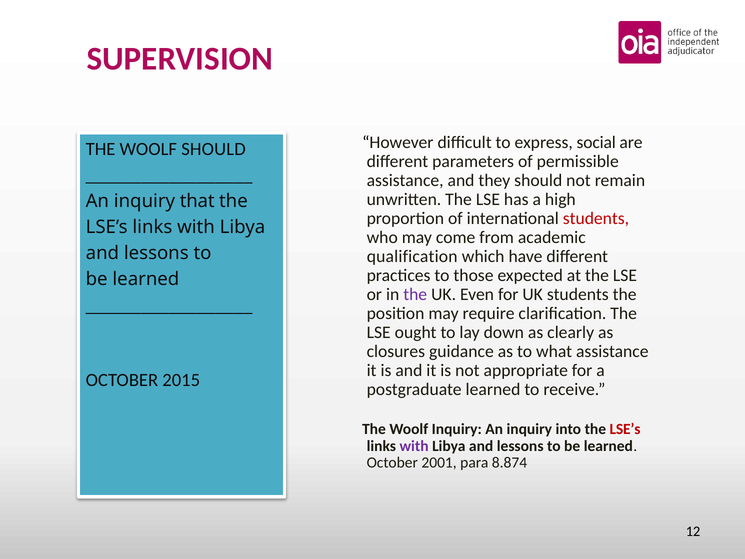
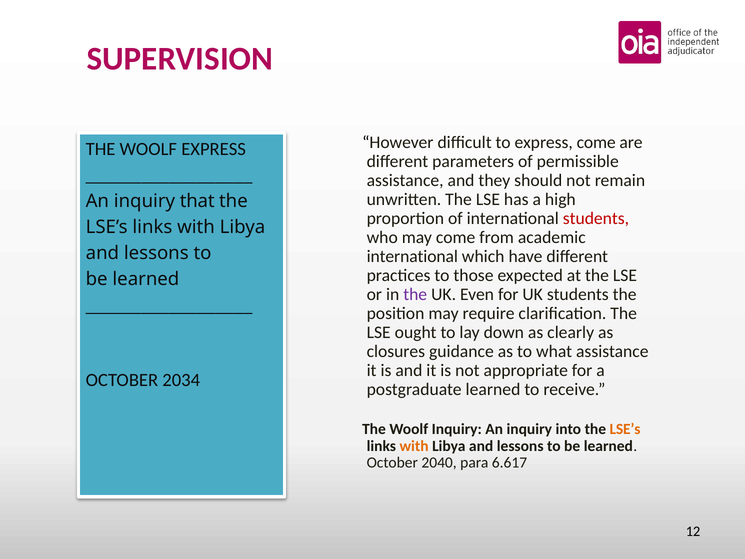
express social: social -> come (596, 142)
WOOLF SHOULD: SHOULD -> EXPRESS (214, 149)
qualification: qualification -> international (412, 256)
2015: 2015 -> 2034 (181, 380)
LSE’s colour: red -> orange (625, 429)
with colour: purple -> orange (414, 446)
2001: 2001 -> 2040 (439, 463)
8.874: 8.874 -> 6.617 (510, 463)
